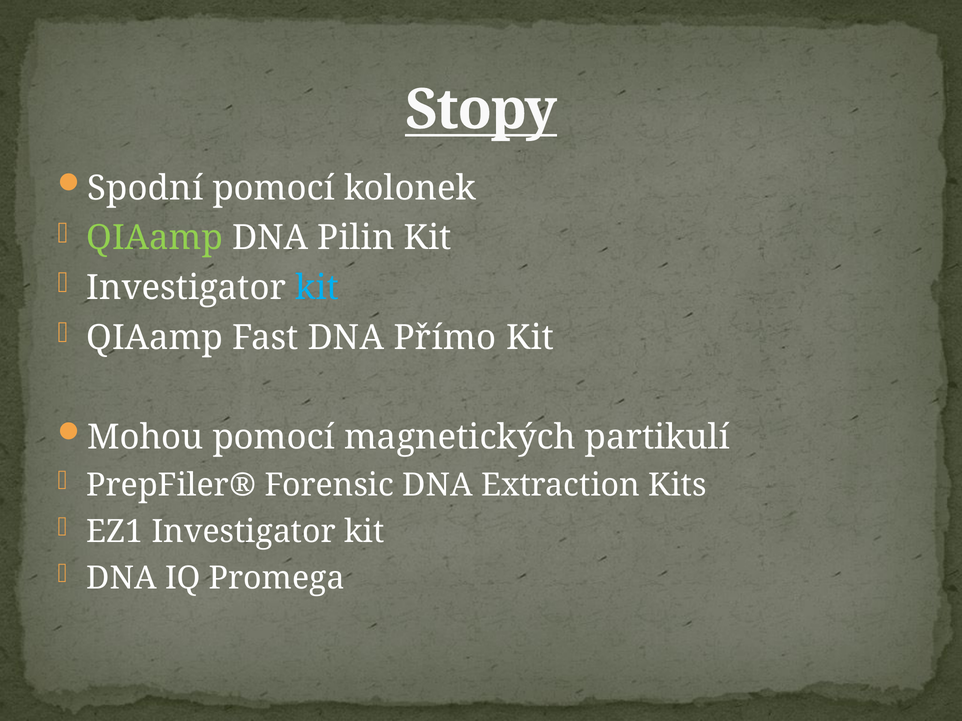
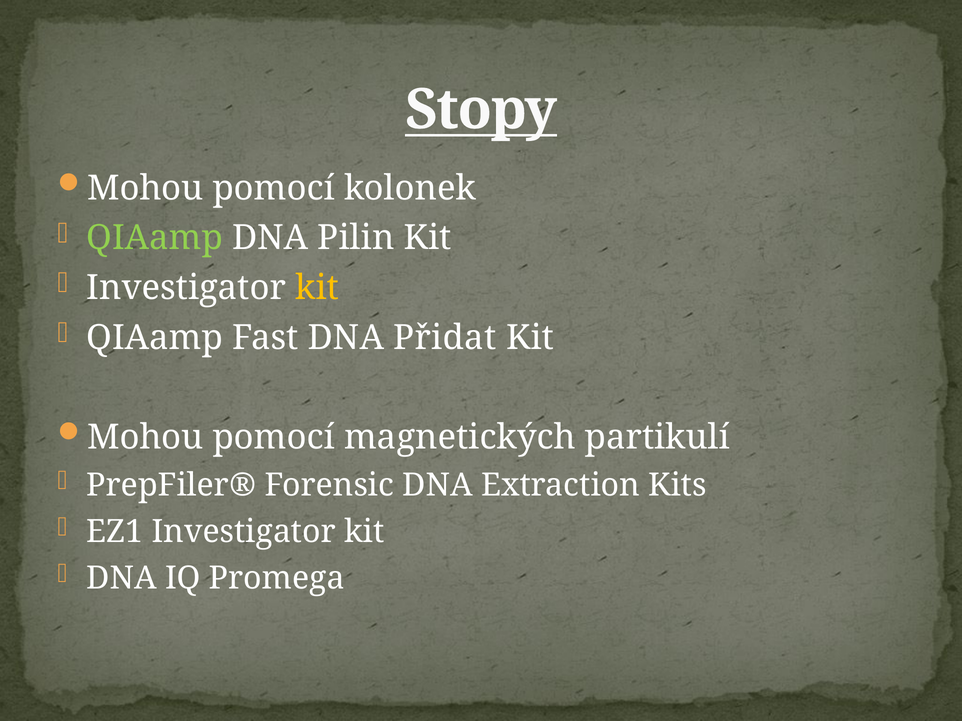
Spodní: Spodní -> Mohou (145, 188)
kit colour: light blue -> yellow (317, 288)
Přímo: Přímo -> Přidat (445, 338)
